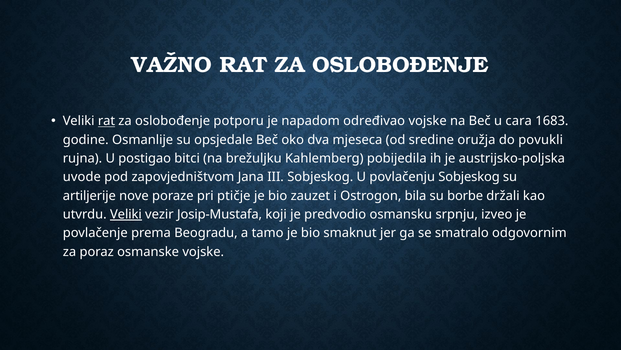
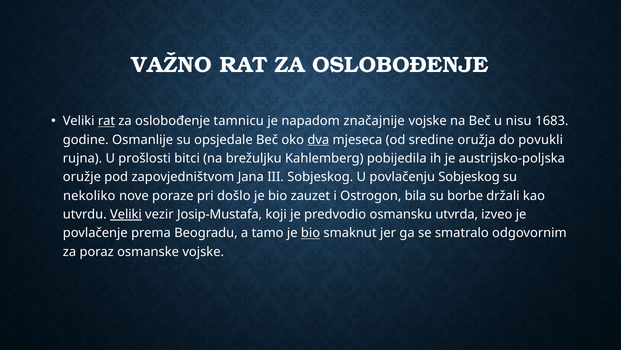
potporu: potporu -> tamnicu (239, 121)
određivao: određivao -> značajnije (374, 121)
cara: cara -> nisu (519, 121)
dva underline: none -> present (318, 139)
postigao: postigao -> prošlosti (145, 158)
uvode: uvode -> oružje (82, 177)
artiljerije: artiljerije -> nekoliko (89, 195)
ptičje: ptičje -> došlo (234, 195)
srpnju: srpnju -> utvrda (457, 214)
bio underline: none -> present (311, 233)
